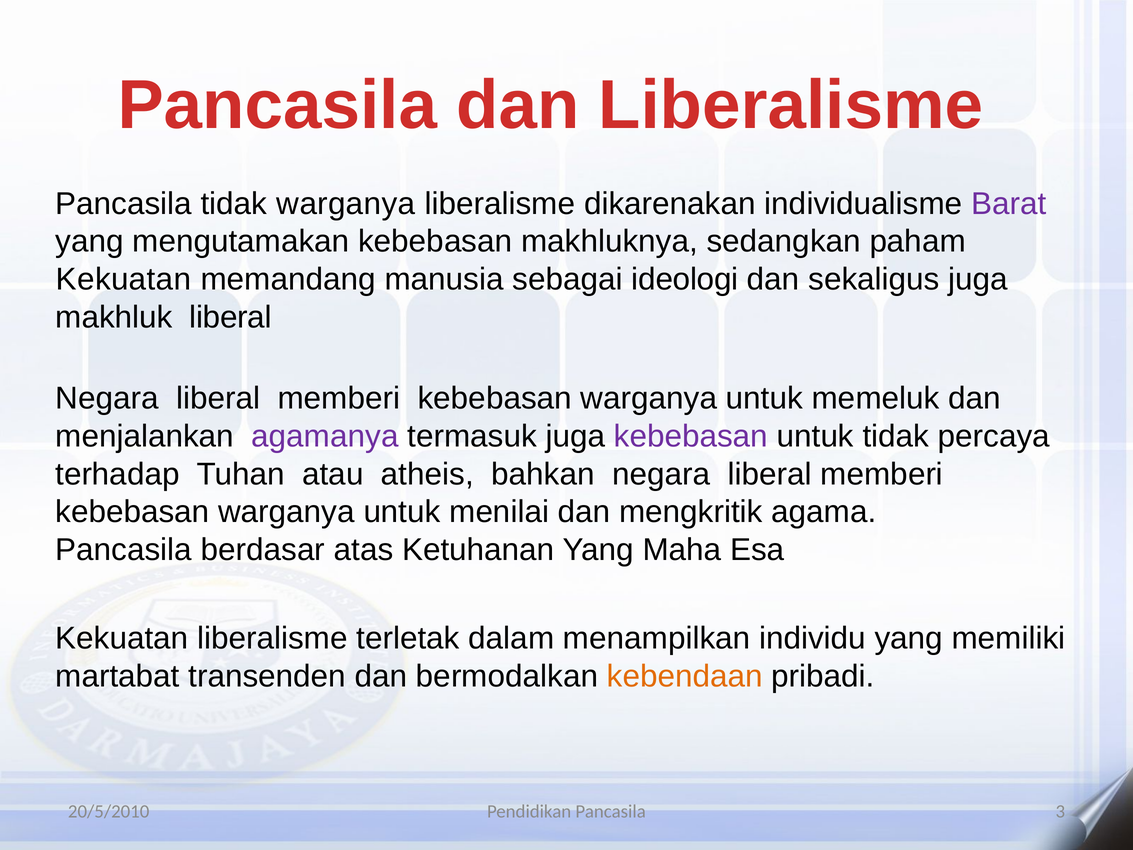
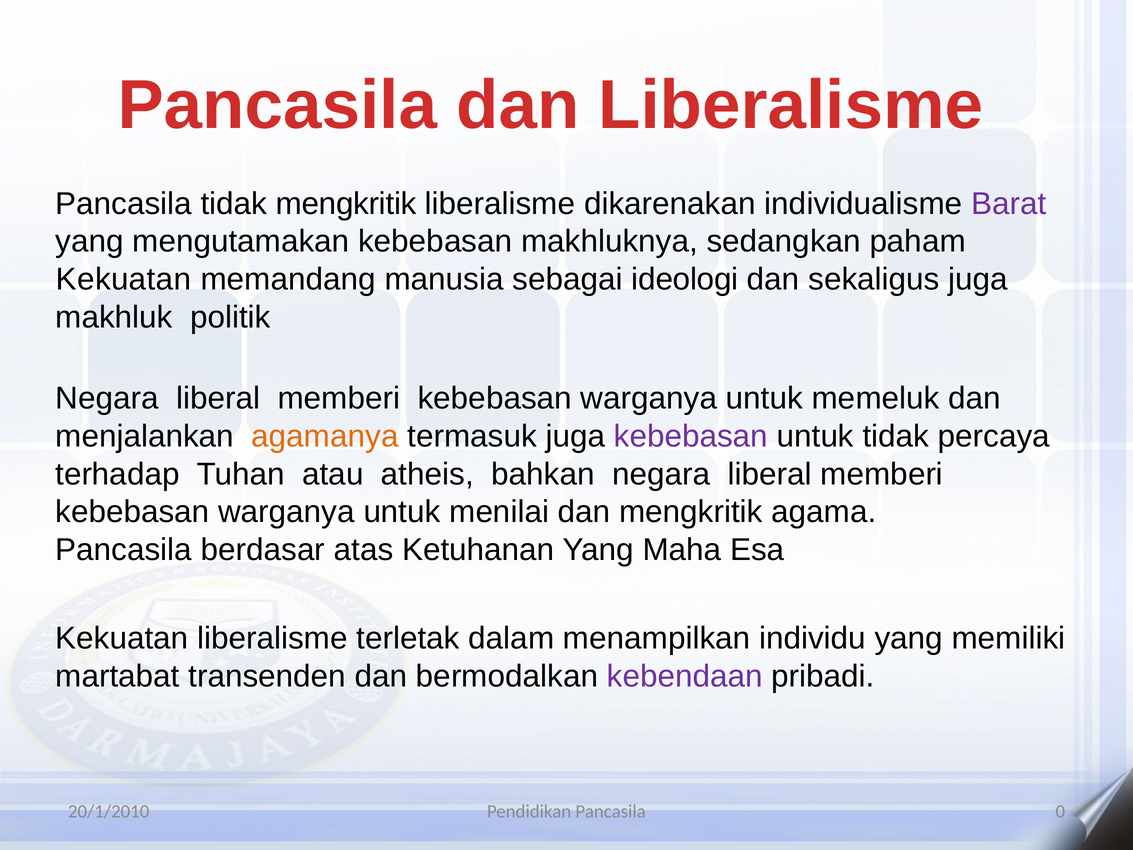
tidak warganya: warganya -> mengkritik (346, 204)
makhluk liberal: liberal -> politik (230, 317)
agamanya colour: purple -> orange (325, 436)
kebendaan colour: orange -> purple (685, 676)
20/5/2010: 20/5/2010 -> 20/1/2010 (109, 811)
3: 3 -> 0 (1060, 811)
